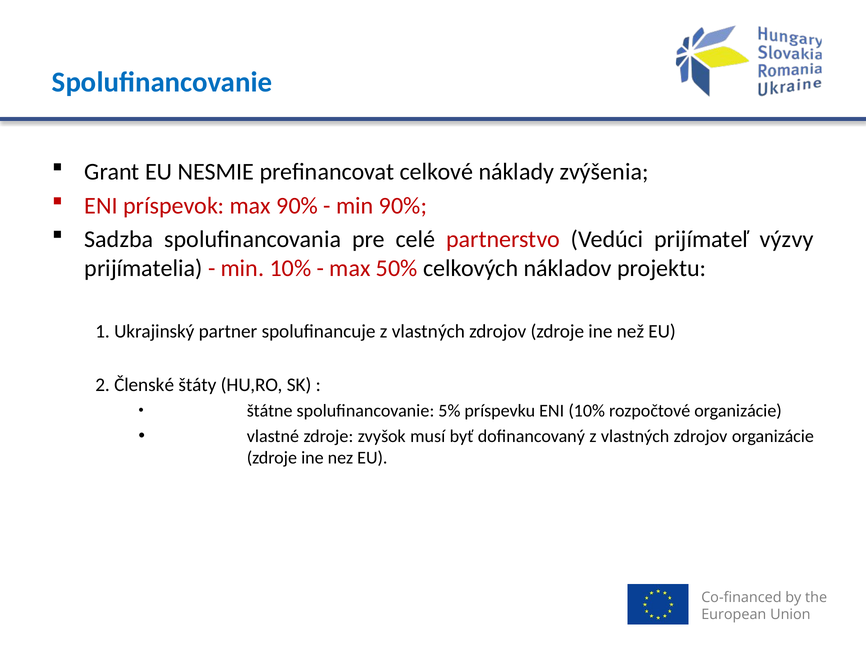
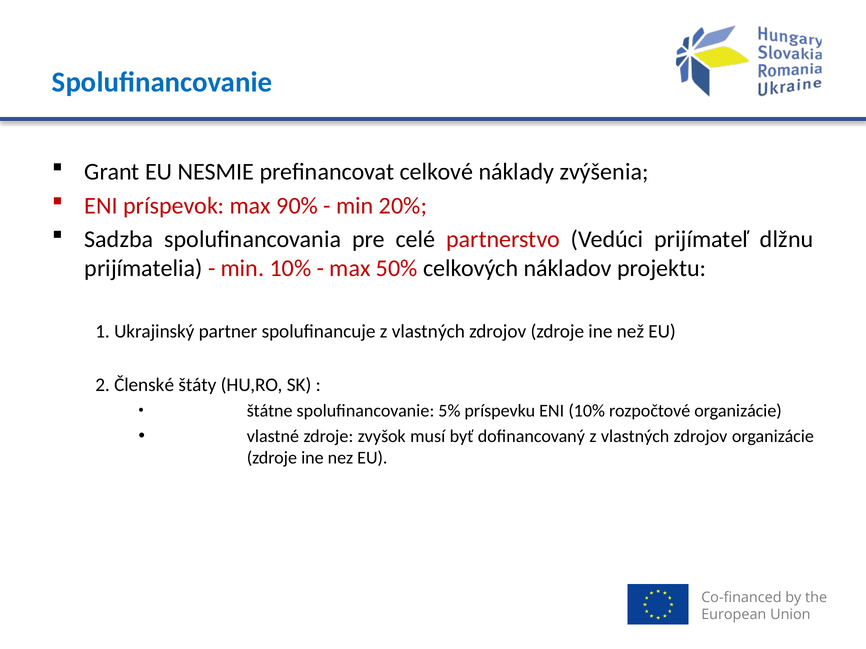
min 90%: 90% -> 20% (403, 206)
výzvy: výzvy -> dlžnu (787, 239)
